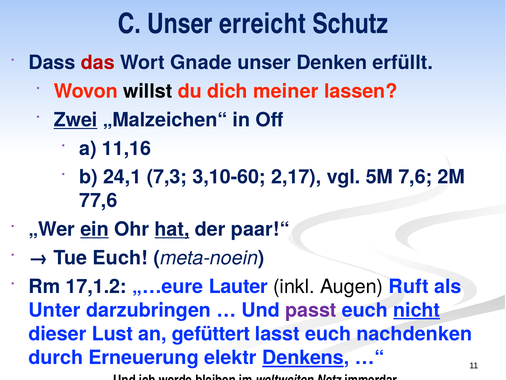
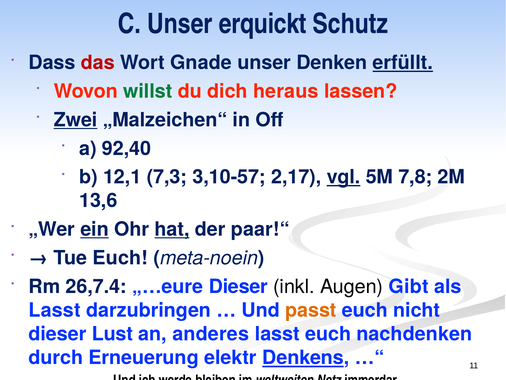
erreicht: erreicht -> erquickt (263, 24)
erfüllt underline: none -> present (403, 63)
willst colour: black -> green (148, 91)
meiner: meiner -> heraus (286, 91)
11,16: 11,16 -> 92,40 (127, 148)
24,1: 24,1 -> 12,1 (122, 177)
3,10-60: 3,10-60 -> 3,10-57 (229, 177)
vgl underline: none -> present (344, 177)
7,6: 7,6 -> 7,8 (415, 177)
77,6: 77,6 -> 13,6 (98, 201)
17,1.2: 17,1.2 -> 26,7.4 (96, 286)
„…eure Lauter: Lauter -> Dieser (238, 286)
Ruft: Ruft -> Gibt (409, 286)
Unter: Unter -> Lasst (55, 310)
passt colour: purple -> orange (311, 310)
nicht underline: present -> none (417, 310)
gefüttert: gefüttert -> anderes (211, 333)
